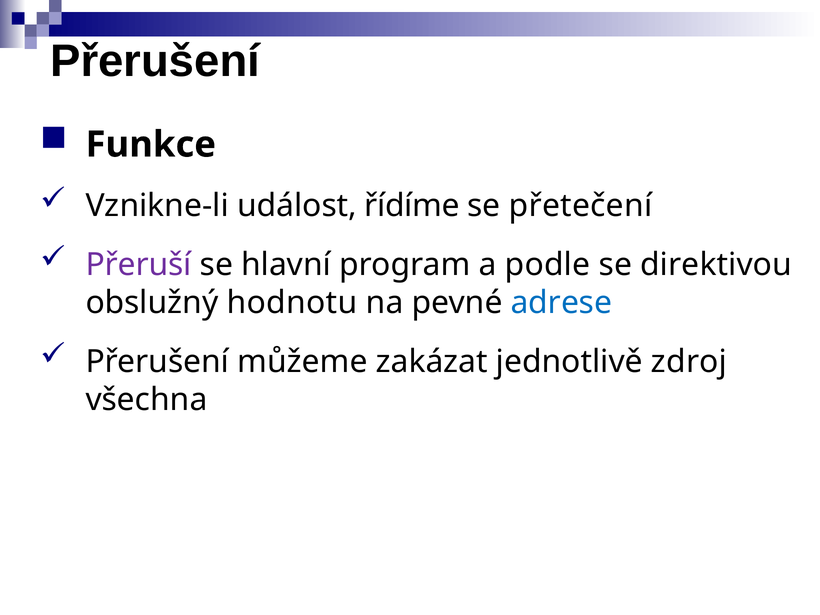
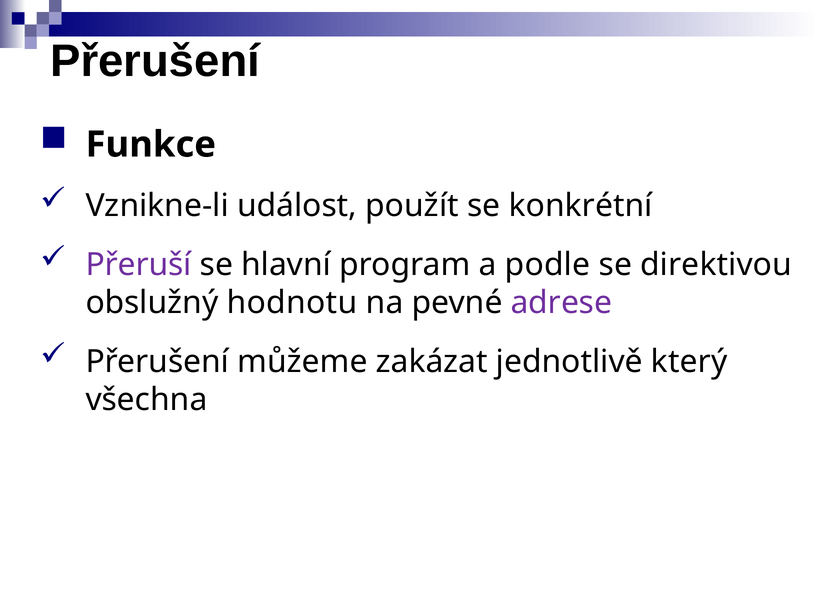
řídíme: řídíme -> použít (412, 206)
přetečení: přetečení -> konkrétní (581, 206)
adrese colour: blue -> purple (561, 303)
zdroj: zdroj -> který (689, 362)
